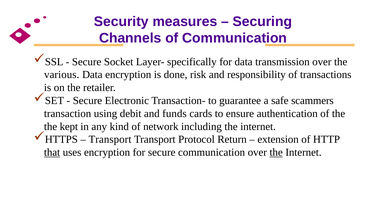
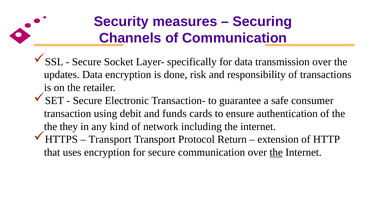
various: various -> updates (62, 75)
scammers: scammers -> consumer (312, 101)
kept: kept -> they (69, 127)
that underline: present -> none (52, 152)
